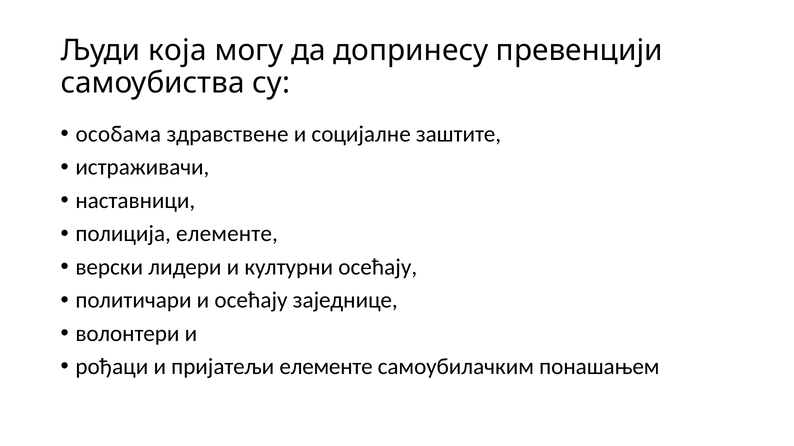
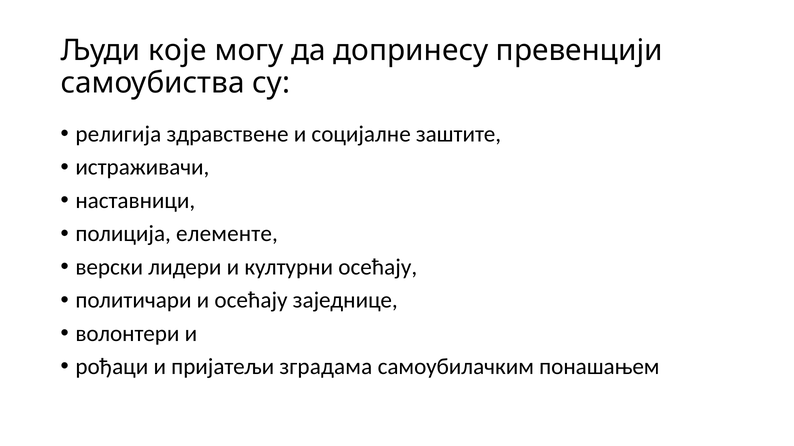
која: која -> које (177, 51)
особама: особама -> религија (118, 134)
пријатељи елементе: елементе -> зградама (326, 367)
